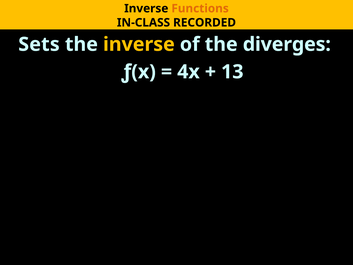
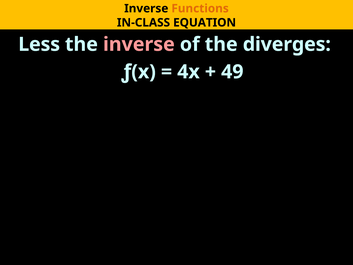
RECORDED: RECORDED -> EQUATION (205, 23)
Sets: Sets -> Less (39, 44)
inverse colour: yellow -> pink (139, 44)
13: 13 -> 49 (232, 72)
